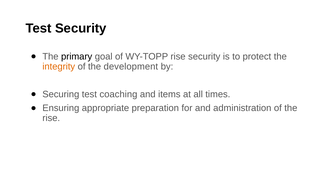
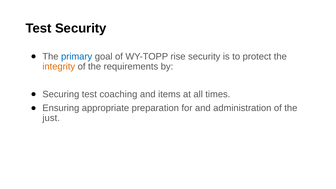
primary colour: black -> blue (77, 57)
development: development -> requirements (131, 67)
rise: rise -> just (51, 118)
